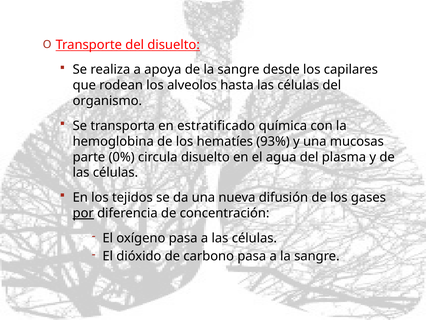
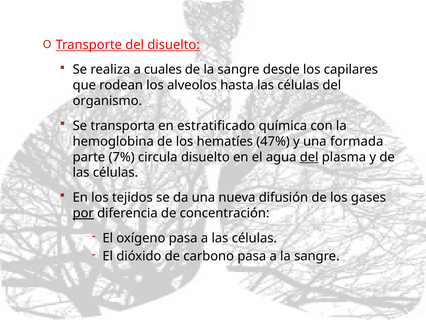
apoya: apoya -> cuales (163, 70)
93%: 93% -> 47% (273, 141)
mucosas: mucosas -> formada (357, 141)
0%: 0% -> 7% (122, 157)
del underline: none -> present (309, 157)
